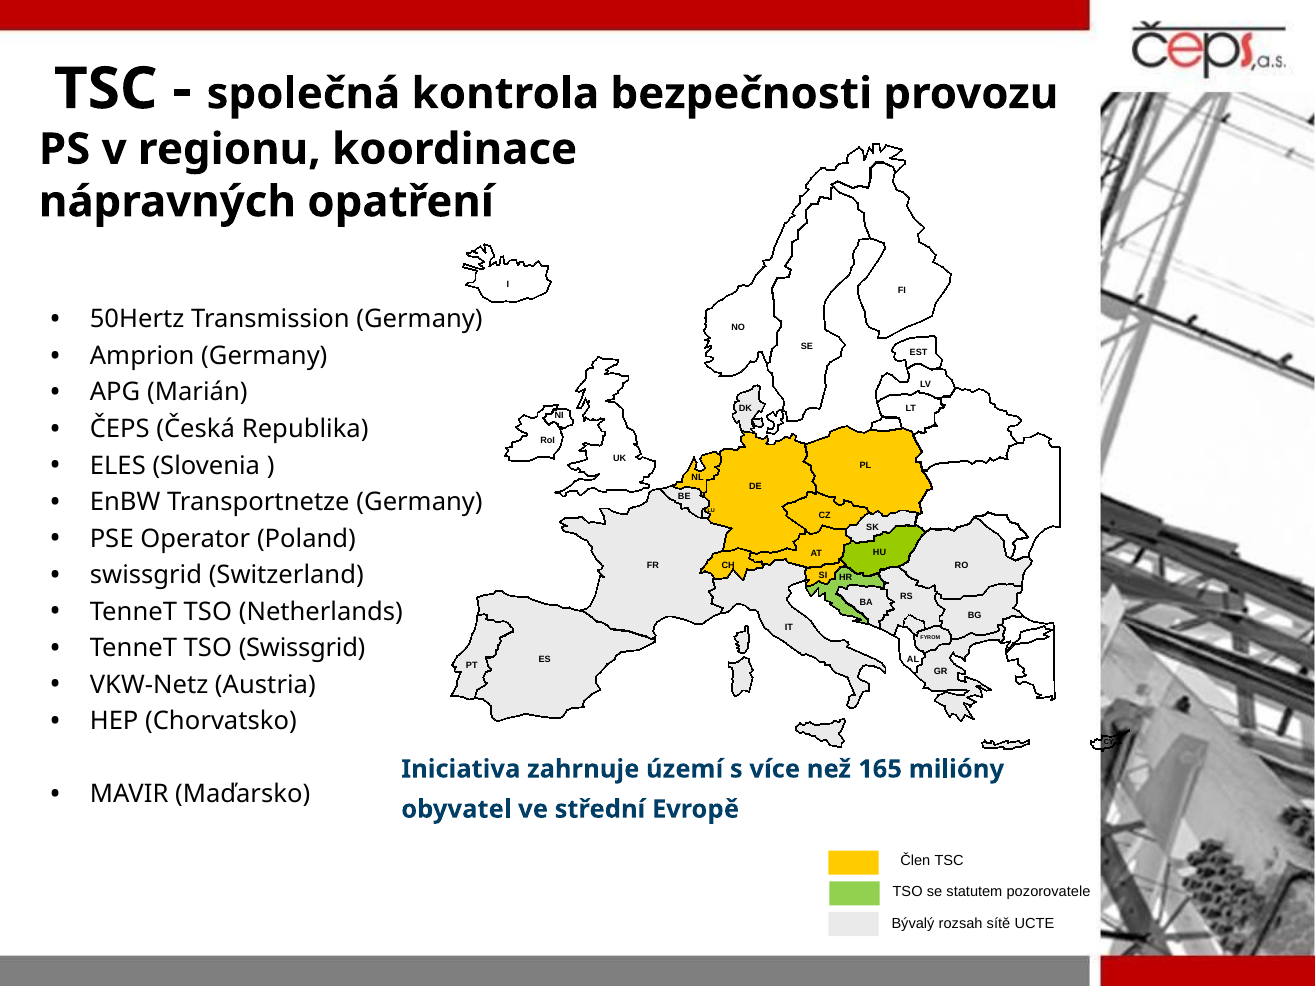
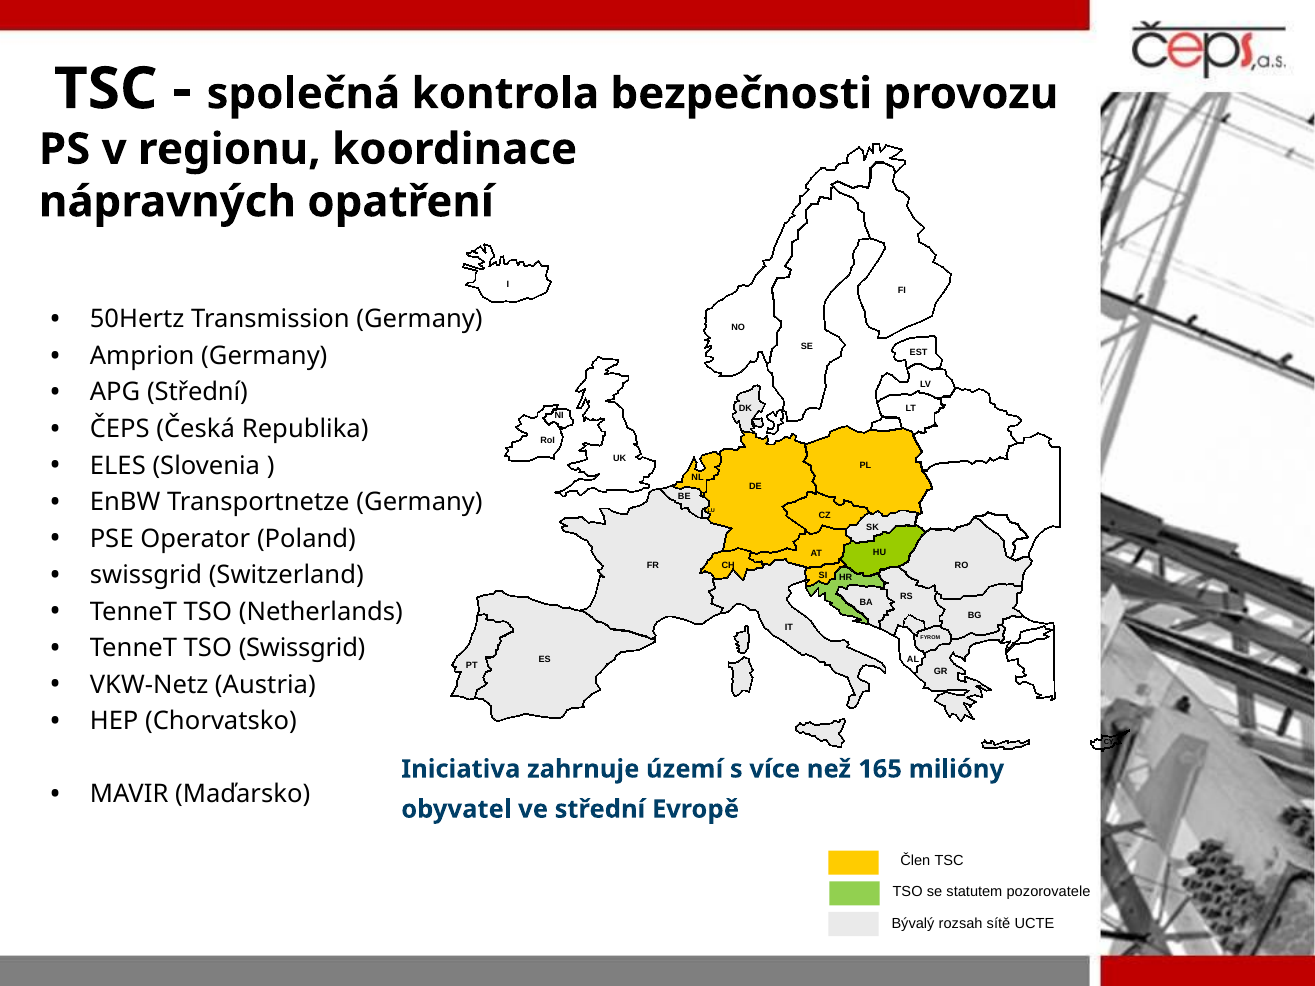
APG Marián: Marián -> Střední (197, 393)
